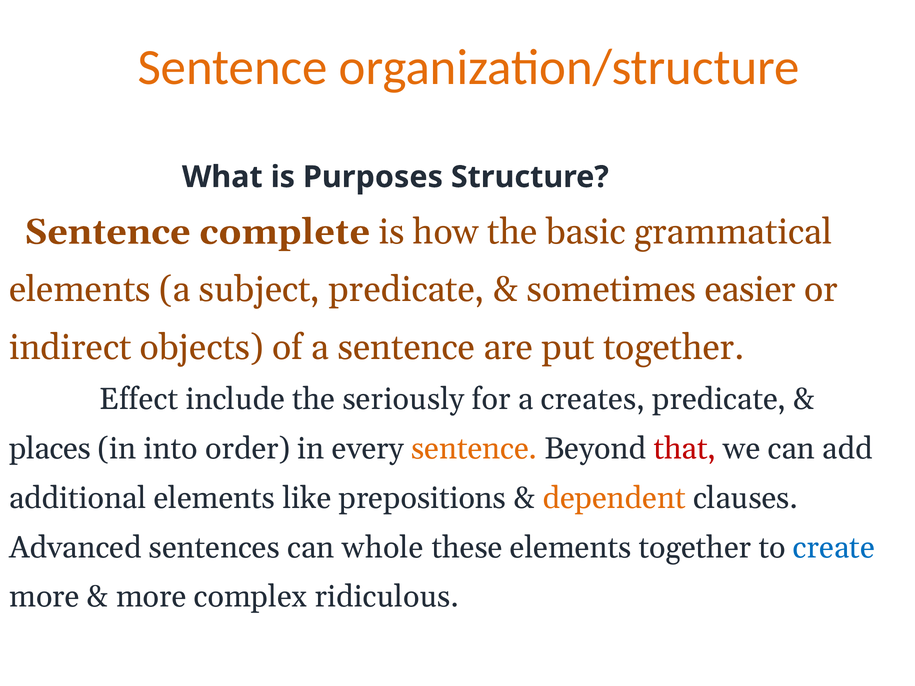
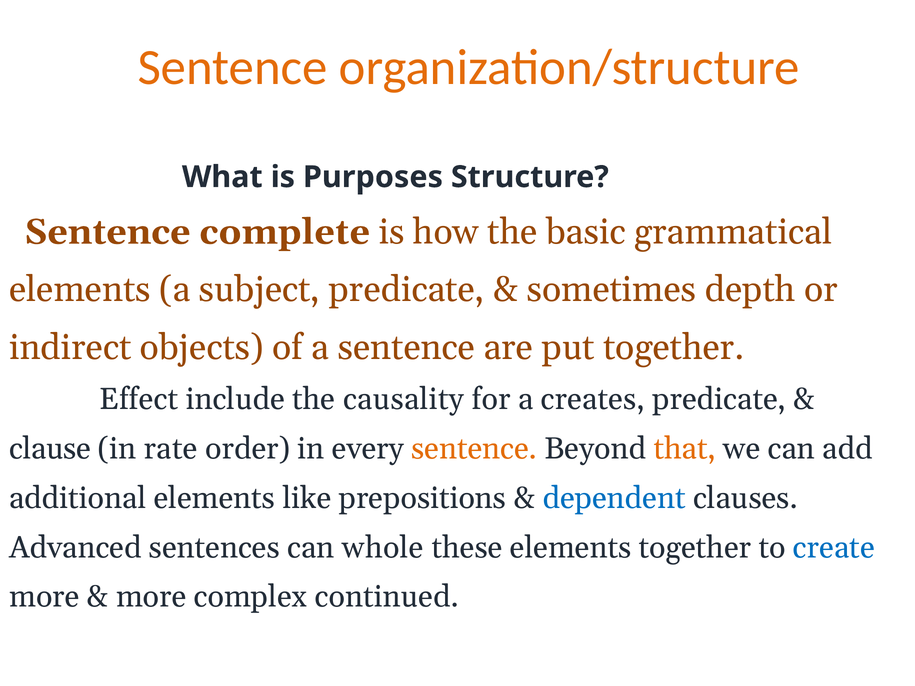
easier: easier -> depth (750, 290)
seriously: seriously -> causality (403, 400)
places: places -> clause (50, 449)
into: into -> rate (171, 449)
that colour: red -> orange (685, 449)
dependent colour: orange -> blue (614, 498)
ridiculous: ridiculous -> continued (387, 597)
